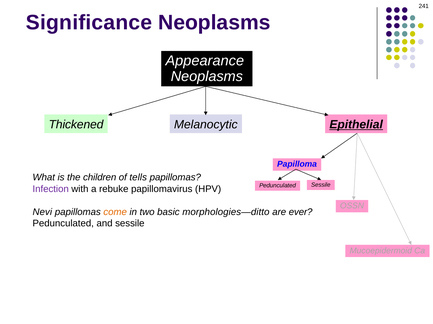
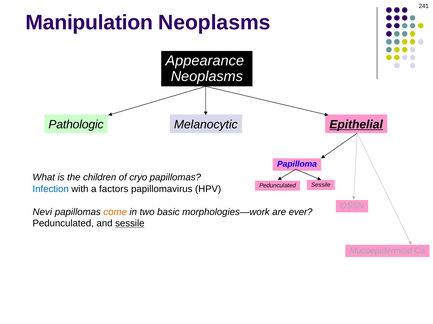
Significance: Significance -> Manipulation (89, 23)
Thickened: Thickened -> Pathologic (76, 125)
tells: tells -> cryo (138, 178)
Infection colour: purple -> blue (51, 189)
rebuke: rebuke -> factors (114, 189)
morphologies—ditto: morphologies—ditto -> morphologies—work (226, 212)
sessile underline: none -> present (130, 224)
